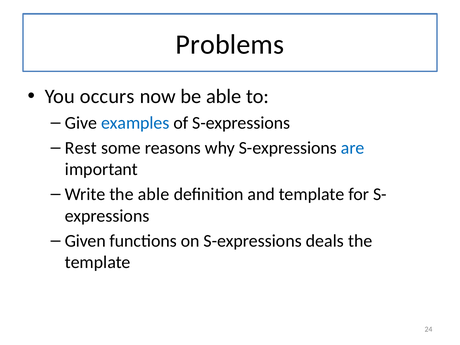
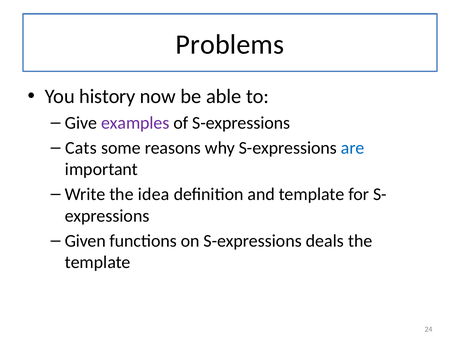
occurs: occurs -> history (107, 97)
examples colour: blue -> purple (135, 123)
Rest: Rest -> Cats (81, 148)
the able: able -> idea (154, 194)
